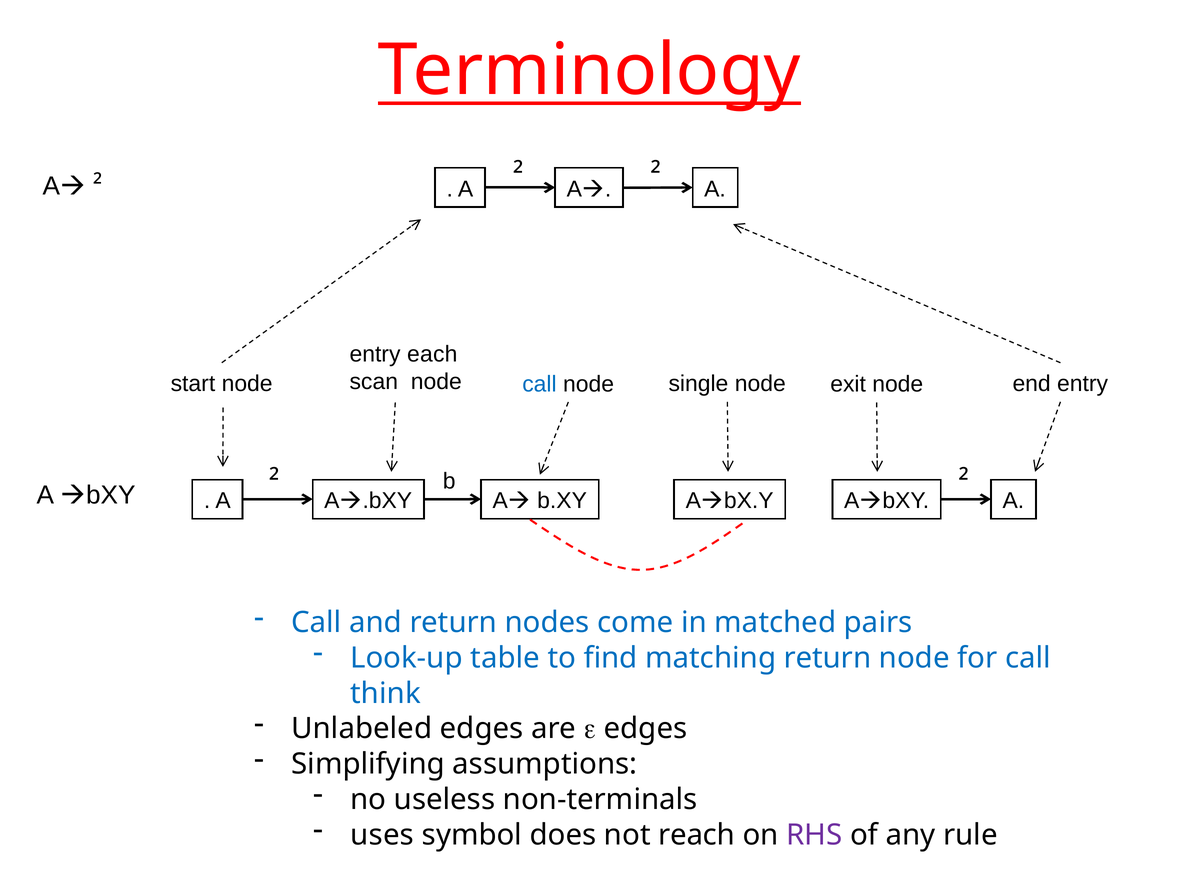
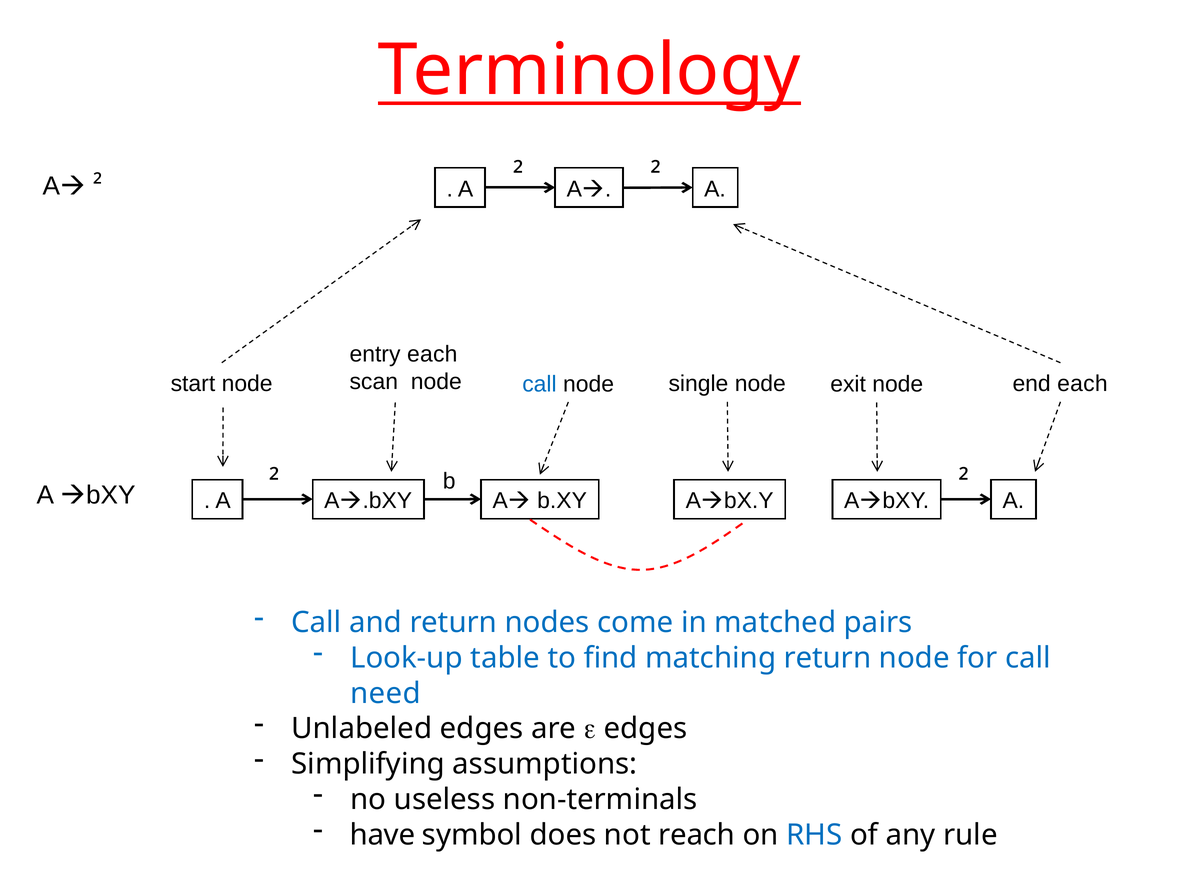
end entry: entry -> each (1082, 384)
think: think -> need (385, 694)
uses: uses -> have (382, 835)
RHS colour: purple -> blue (814, 835)
